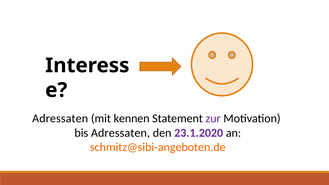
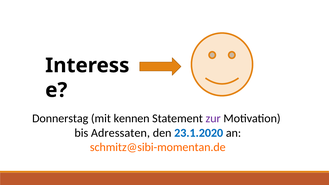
Adressaten: Adressaten -> Donnerstag (60, 119)
23.1.2020 colour: purple -> blue (199, 133)
schmitz@sibi-angeboten.de: schmitz@sibi-angeboten.de -> schmitz@sibi-momentan.de (158, 147)
